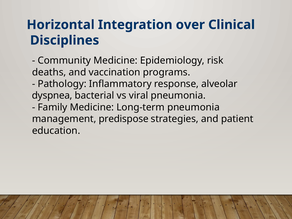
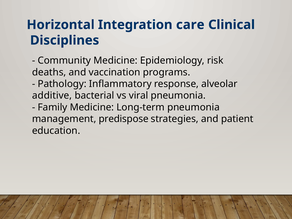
over: over -> care (190, 25)
dyspnea: dyspnea -> additive (52, 96)
